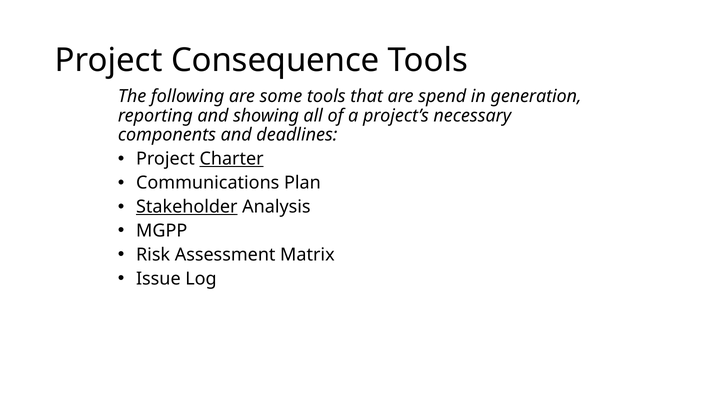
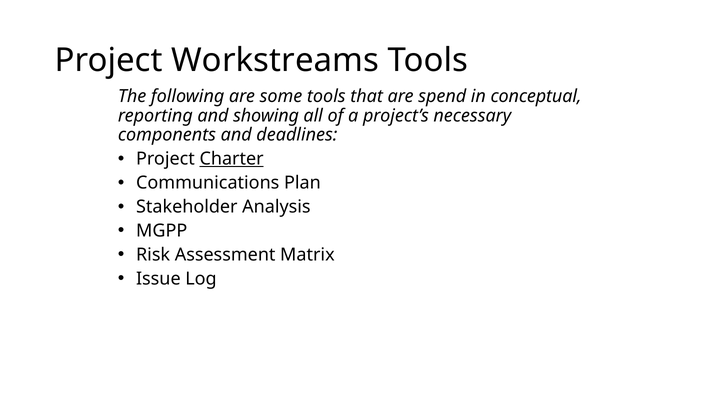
Consequence: Consequence -> Workstreams (275, 60)
generation: generation -> conceptual (536, 96)
Stakeholder underline: present -> none (187, 207)
